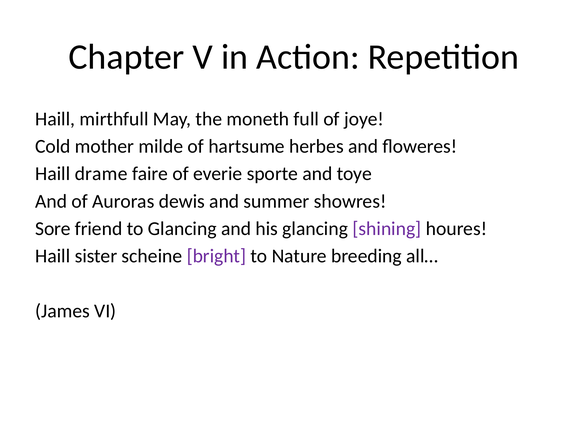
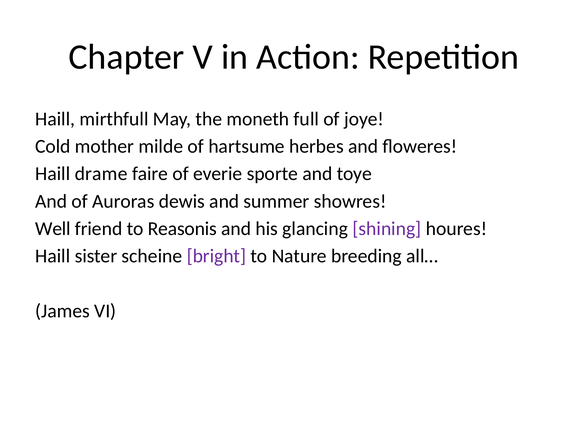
Sore: Sore -> Well (53, 229)
to Glancing: Glancing -> Reasonis (182, 229)
